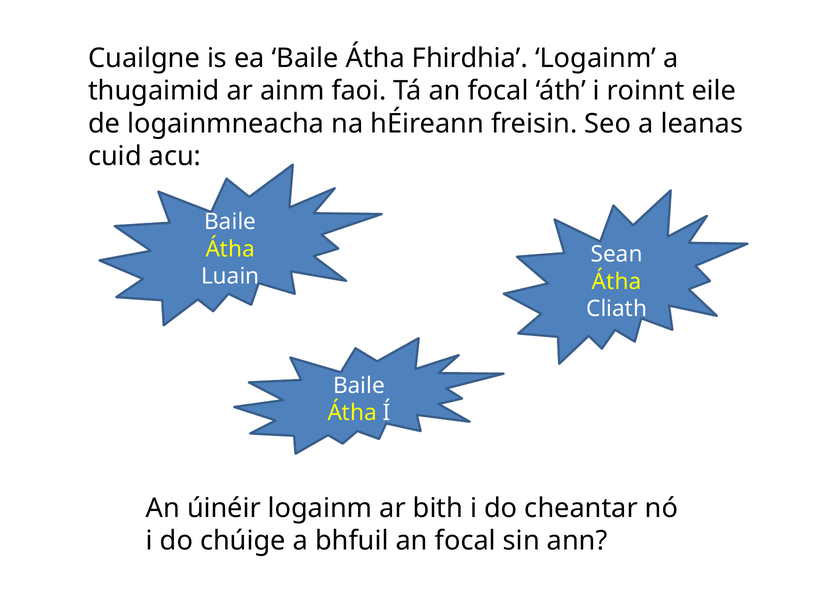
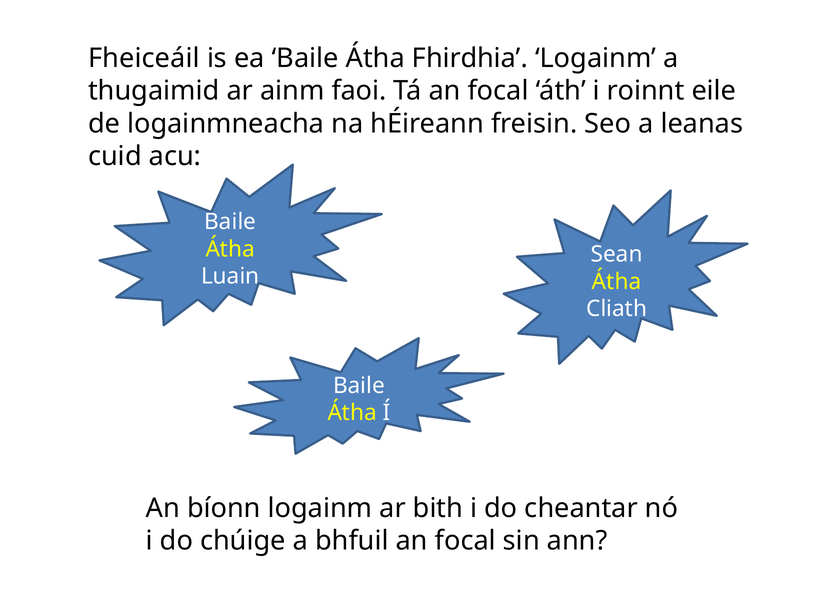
Cuailgne: Cuailgne -> Fheiceáil (144, 58)
úinéir: úinéir -> bíonn (224, 507)
